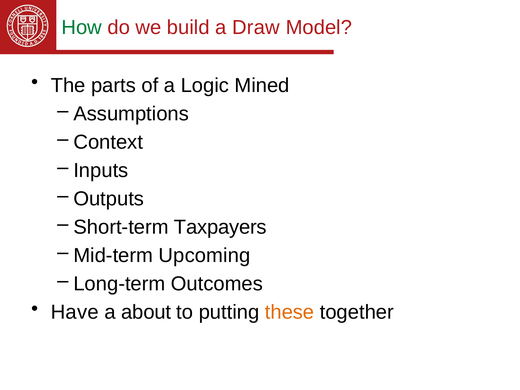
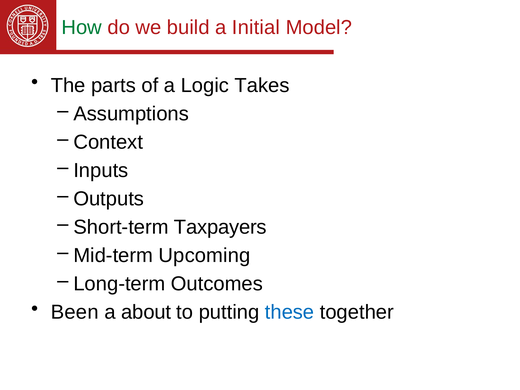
Draw: Draw -> Initial (256, 27)
Mined: Mined -> Takes (262, 85)
Have: Have -> Been (75, 312)
these colour: orange -> blue (290, 312)
